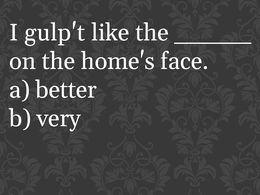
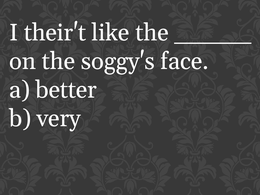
gulp't: gulp't -> their't (55, 33)
home's: home's -> soggy's (118, 61)
